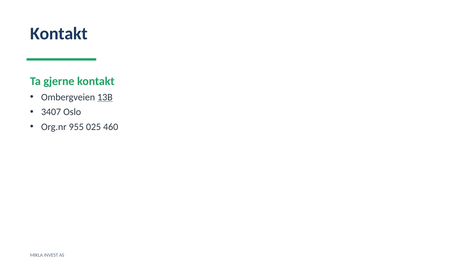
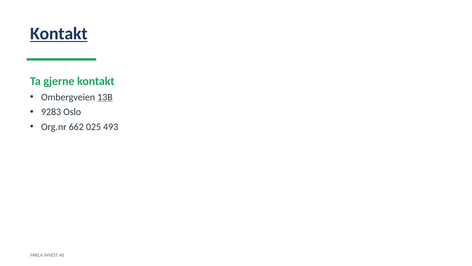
Kontakt underline: none -> present (59, 34)
3407: 3407 -> 9283 (51, 112)
955: 955 -> 662 (76, 127)
460: 460 -> 493 (111, 127)
